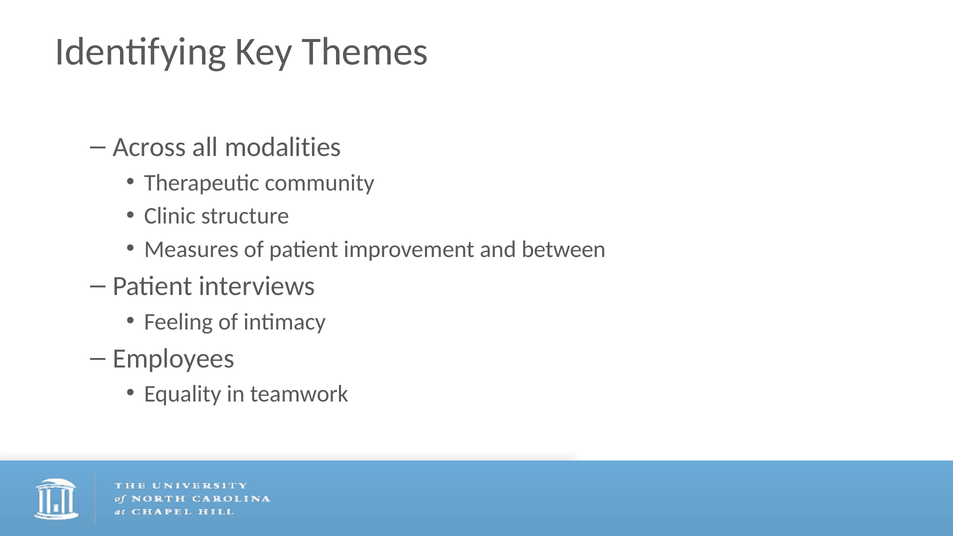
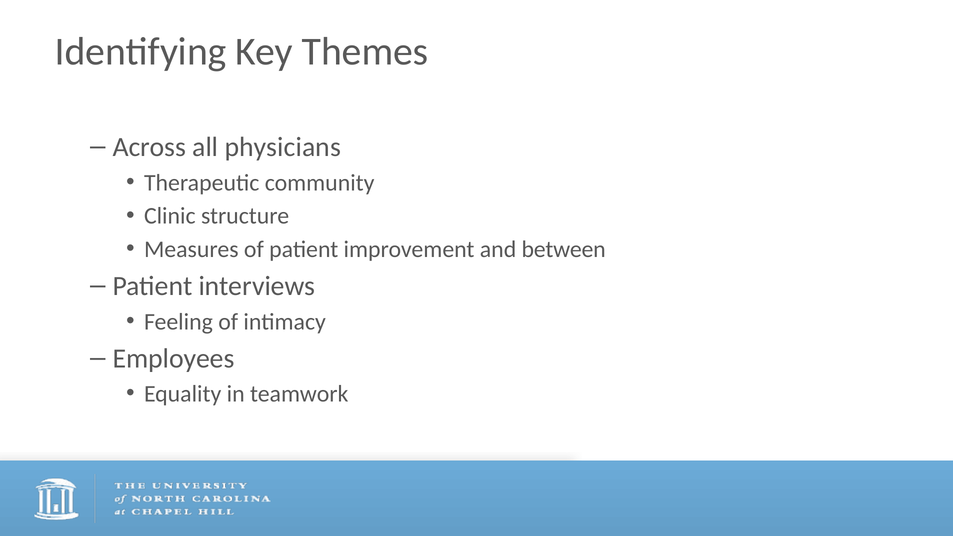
modalities: modalities -> physicians (283, 147)
